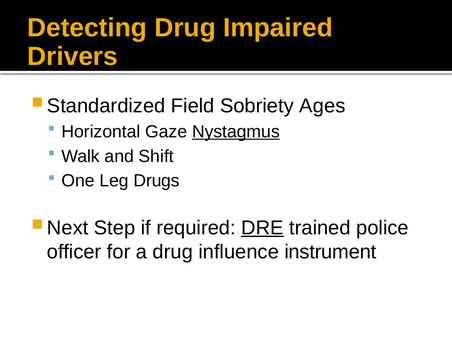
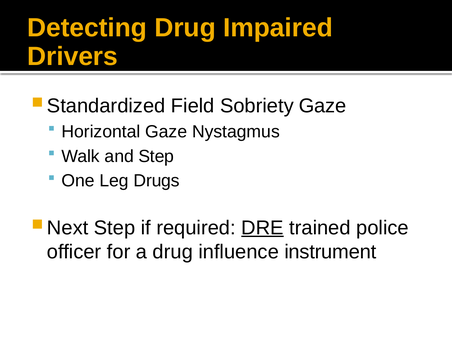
Sobriety Ages: Ages -> Gaze (323, 106)
Nystagmus underline: present -> none (236, 132)
and Shift: Shift -> Step (156, 156)
